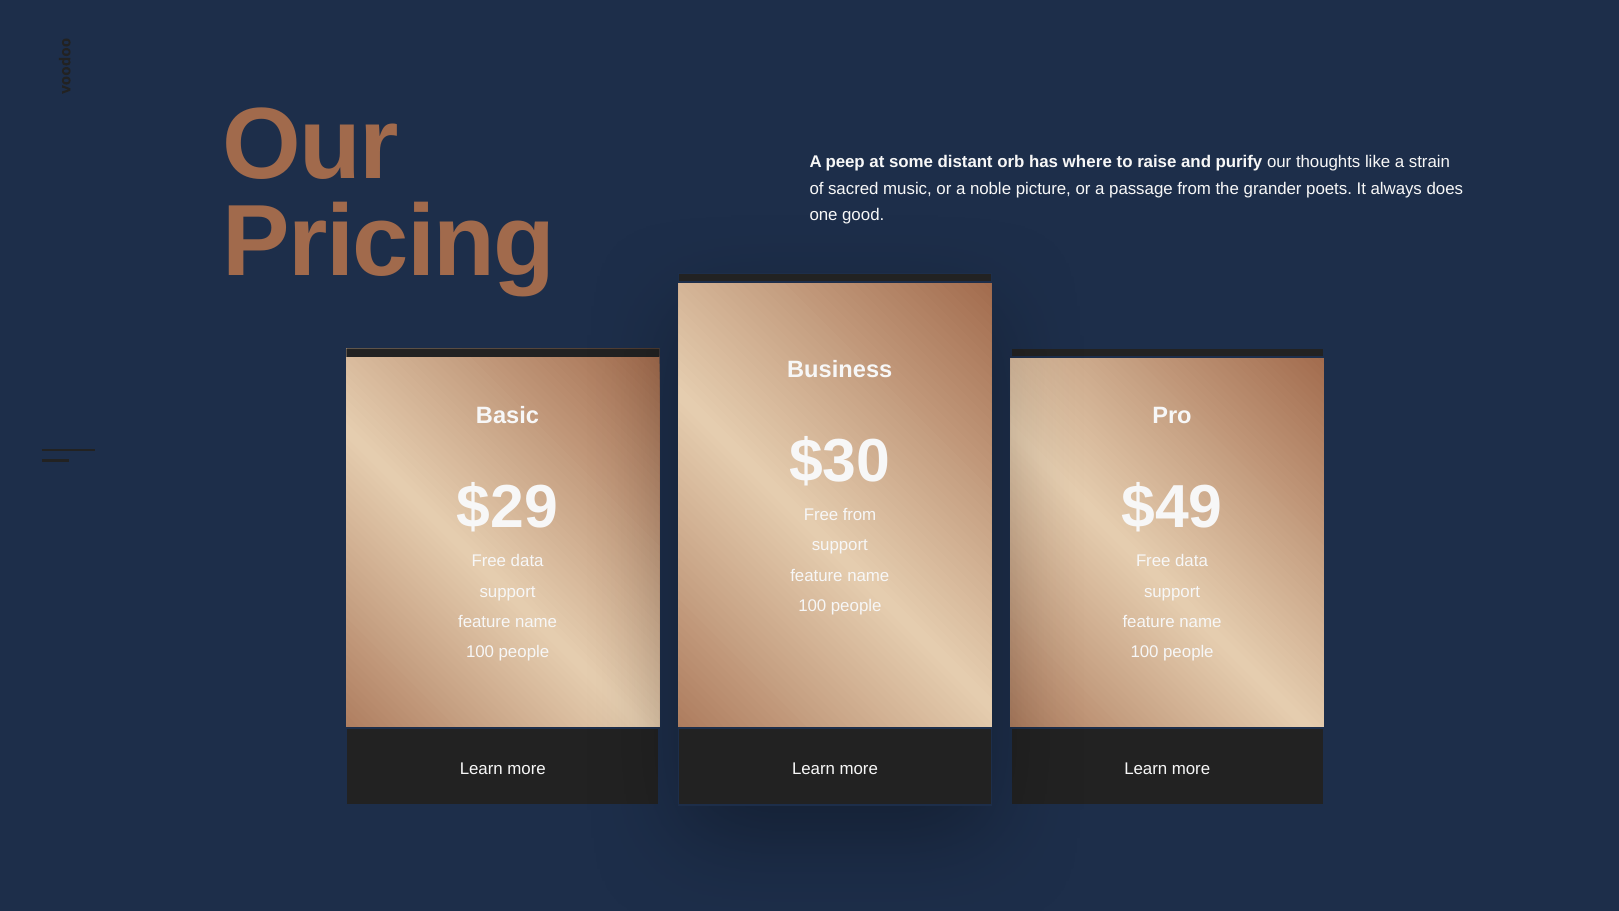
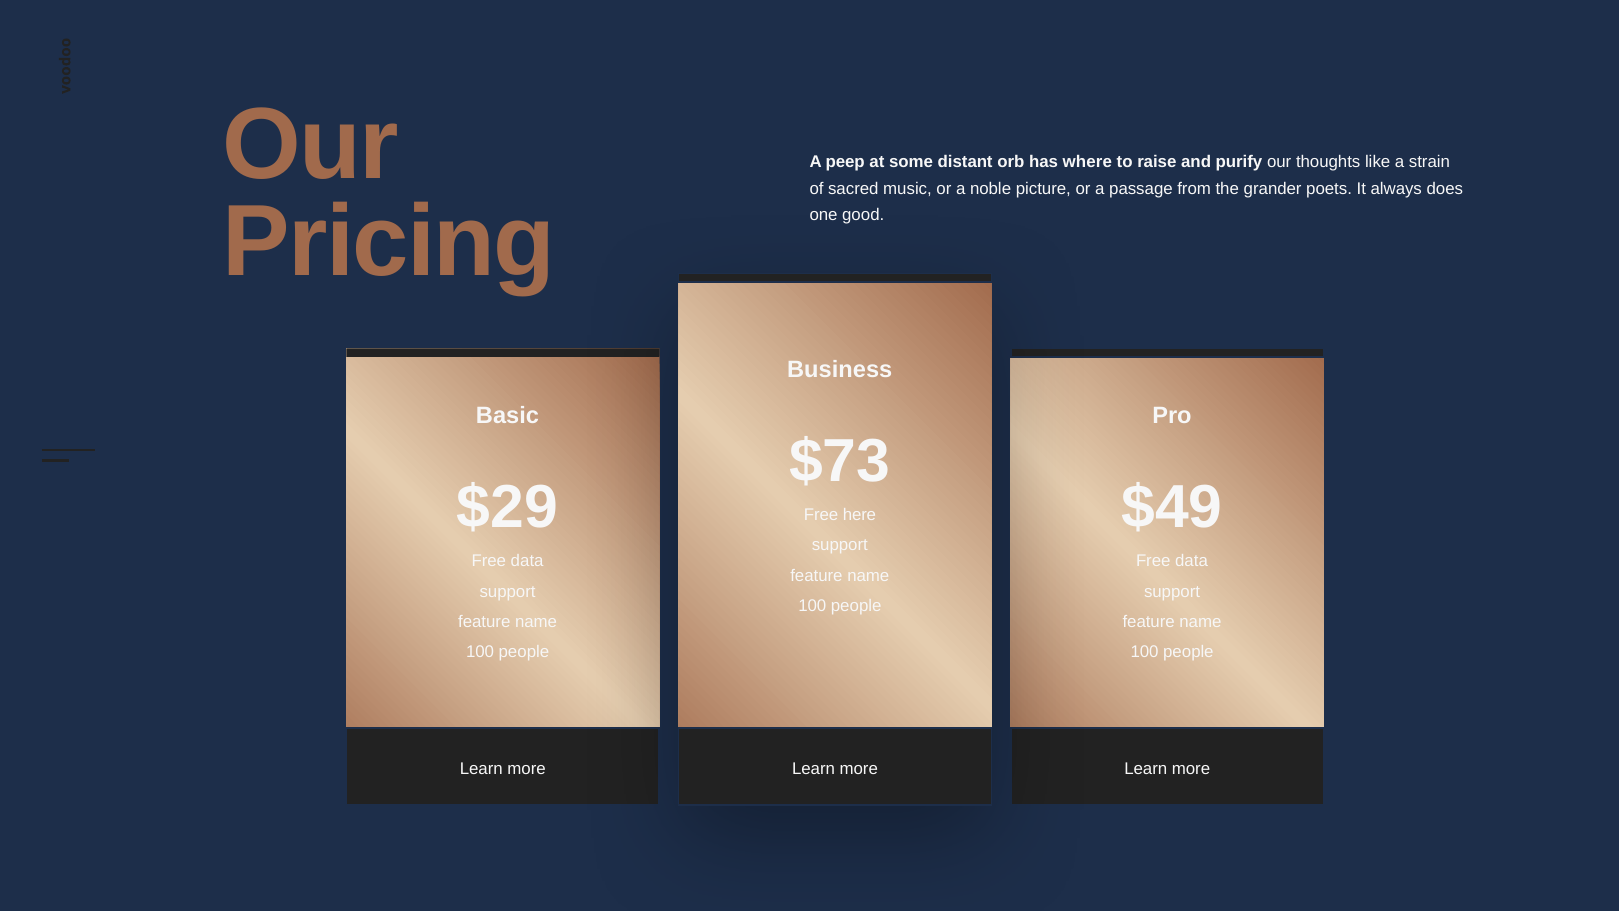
$30: $30 -> $73 (840, 461)
Free from: from -> here (859, 515)
